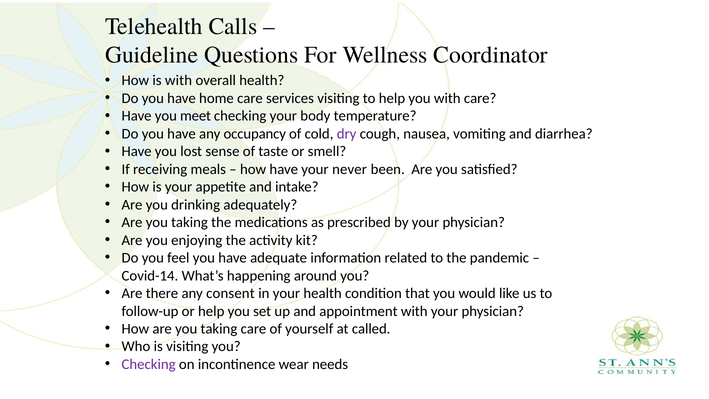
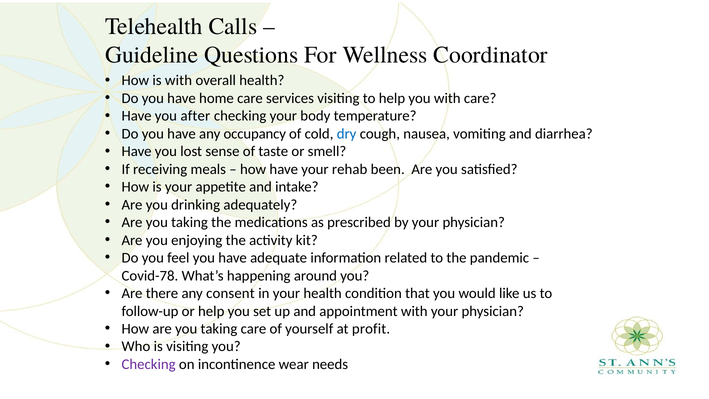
meet: meet -> after (195, 116)
dry colour: purple -> blue (347, 134)
never: never -> rehab (350, 169)
Covid-14: Covid-14 -> Covid-78 (150, 276)
called: called -> profit (371, 329)
